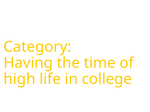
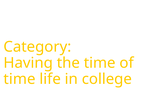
high: high -> time (19, 79)
